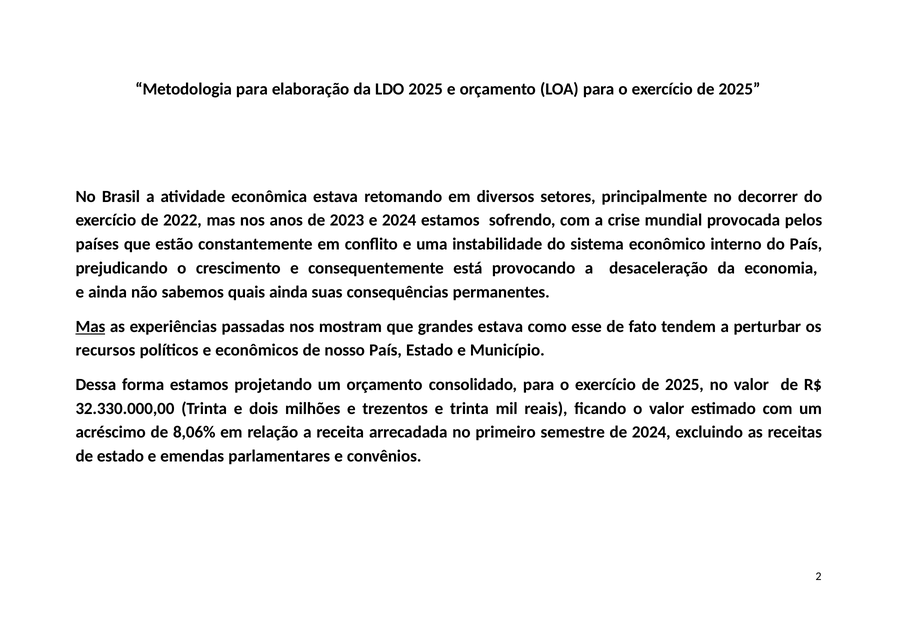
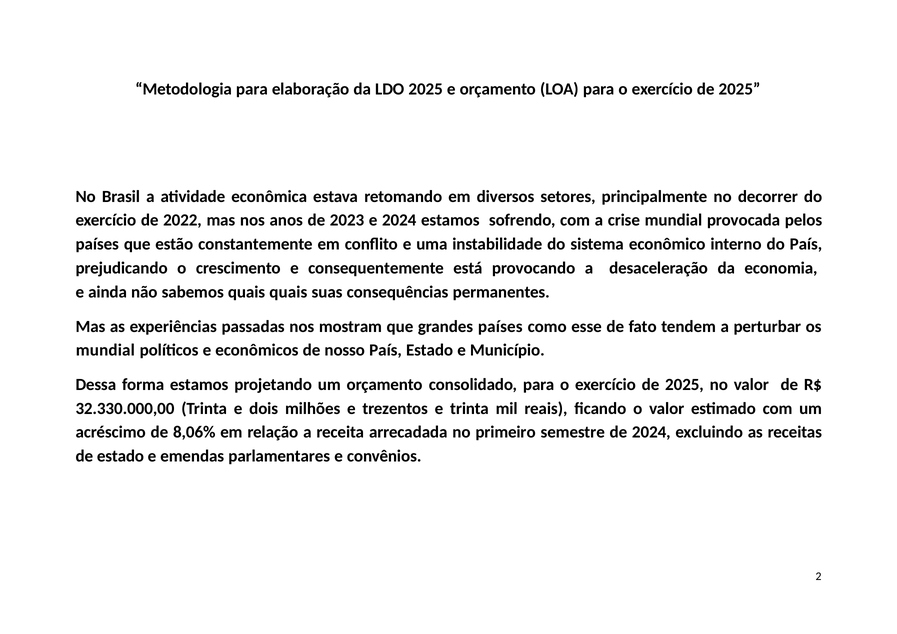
quais ainda: ainda -> quais (288, 292)
Mas underline: present -> none (90, 327)
grandes estava: estava -> países (500, 327)
recursos: recursos -> mundial (105, 350)
